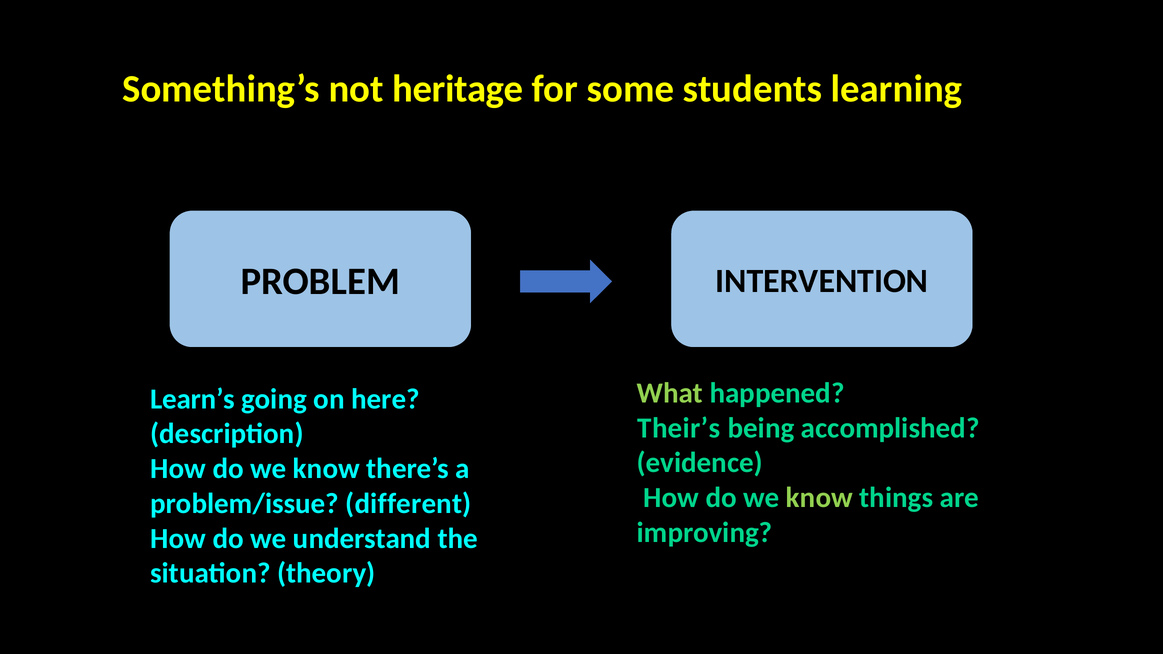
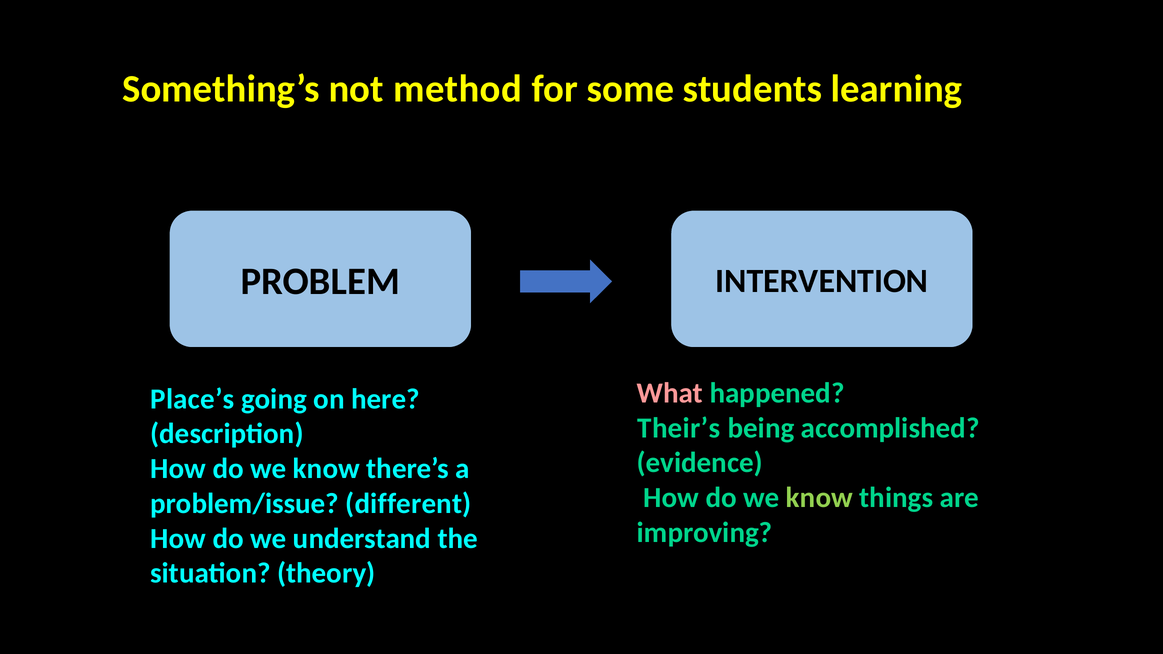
heritage: heritage -> method (457, 89)
What colour: light green -> pink (670, 393)
Learn’s: Learn’s -> Place’s (192, 399)
